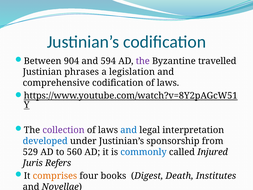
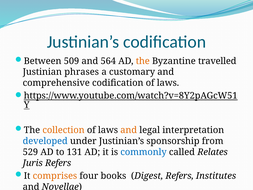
904: 904 -> 509 (71, 61)
594: 594 -> 564 (108, 61)
the colour: purple -> orange (143, 61)
legislation: legislation -> customary (132, 72)
collection colour: purple -> orange (64, 130)
and colour: blue -> orange (129, 130)
560: 560 -> 131 (74, 152)
Injured: Injured -> Relates (213, 152)
Digest Death: Death -> Refers (180, 176)
